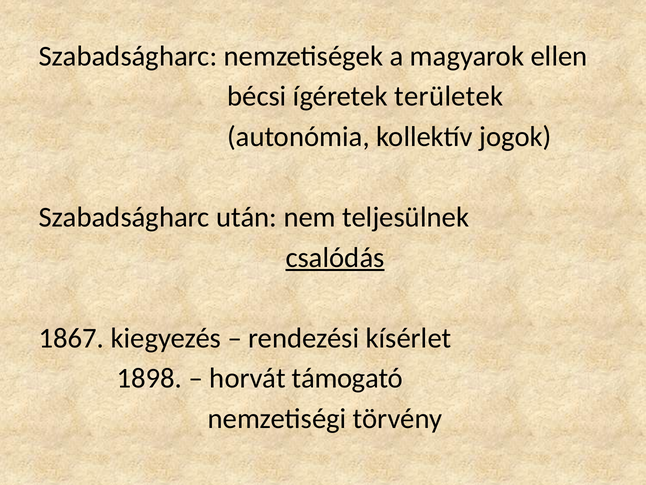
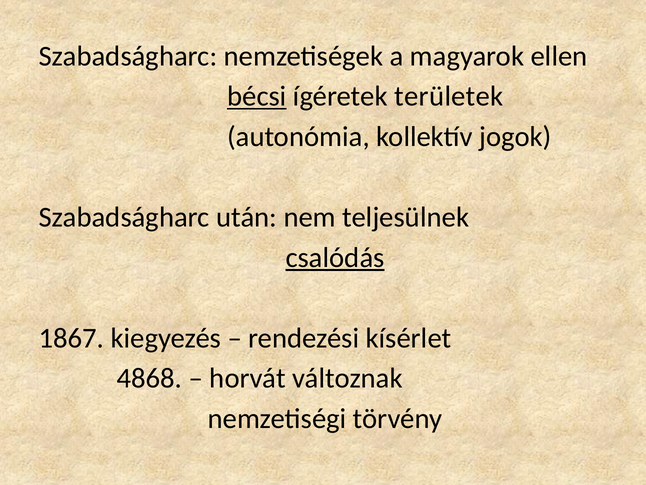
bécsi underline: none -> present (257, 96)
1898: 1898 -> 4868 (149, 378)
támogató: támogató -> változnak (347, 378)
